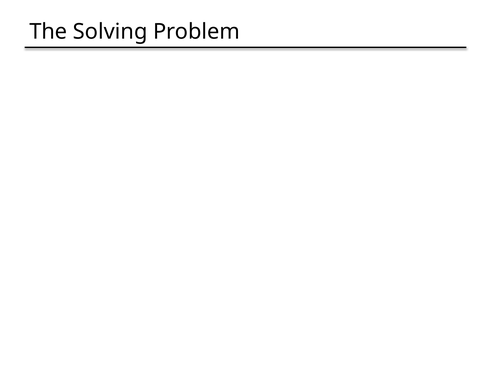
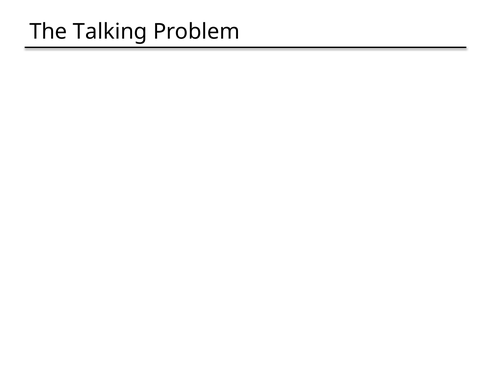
Solving: Solving -> Talking (110, 32)
